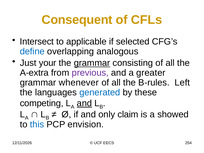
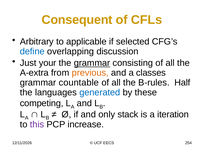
Intersect: Intersect -> Arbitrary (37, 42)
analogous: analogous -> discussion (117, 51)
previous colour: purple -> orange (90, 73)
greater: greater -> classes (151, 73)
whenever: whenever -> countable (79, 83)
Left: Left -> Half (182, 83)
and underline: present -> none (84, 103)
claim: claim -> stack (128, 114)
showed: showed -> iteration (173, 114)
this colour: blue -> purple (37, 124)
envision: envision -> increase (86, 124)
